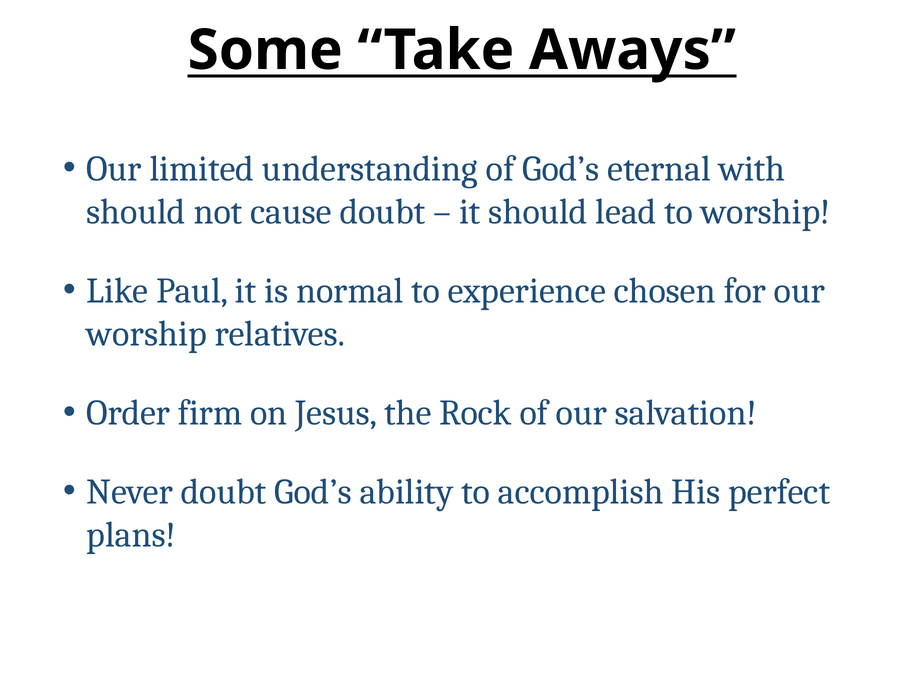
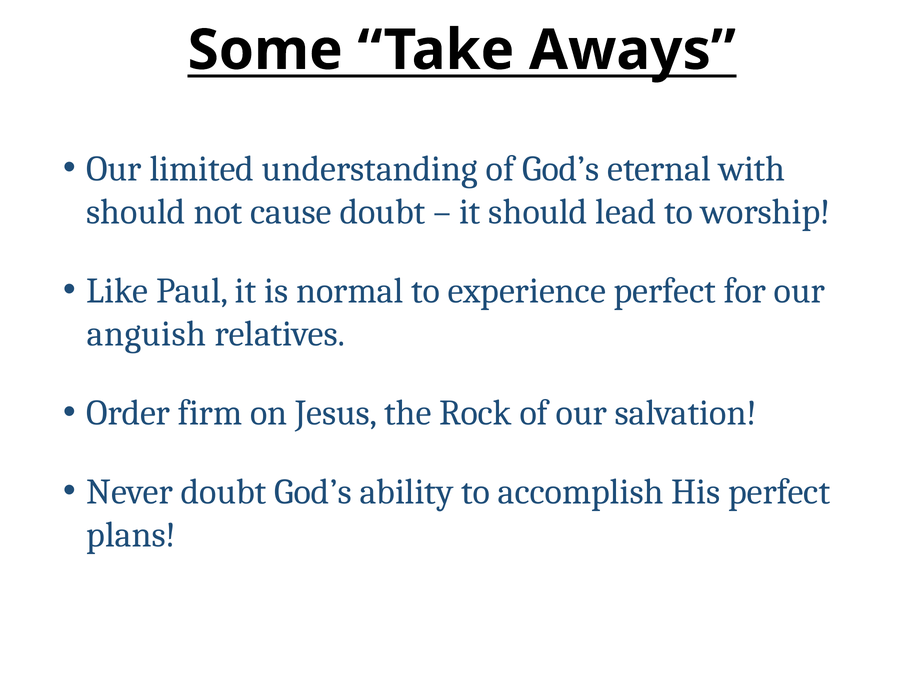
experience chosen: chosen -> perfect (665, 291)
worship: worship -> anguish (147, 334)
